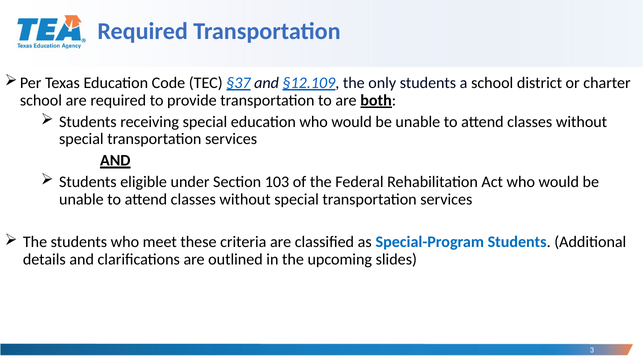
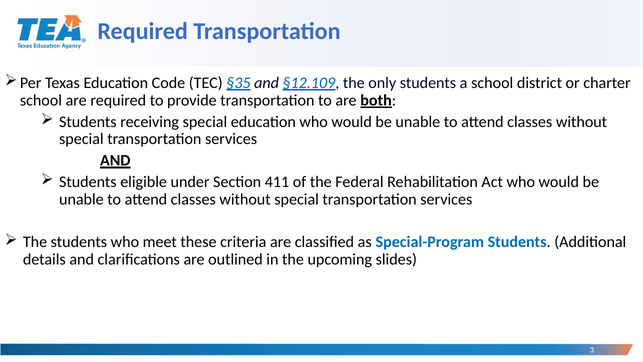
§37: §37 -> §35 (238, 83)
103: 103 -> 411 (277, 182)
